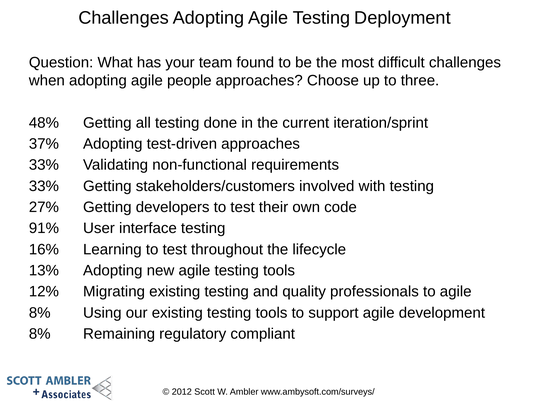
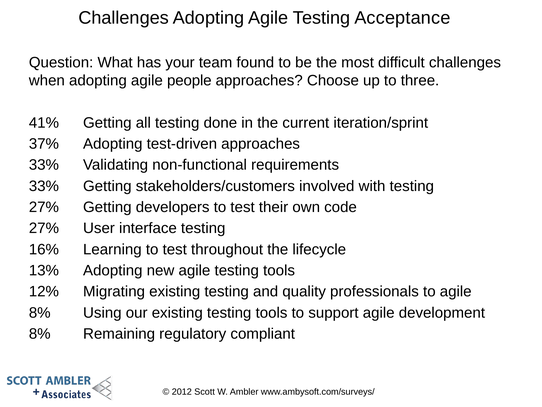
Deployment: Deployment -> Acceptance (402, 18)
48%: 48% -> 41% (44, 123)
91%: 91% -> 27% (44, 228)
